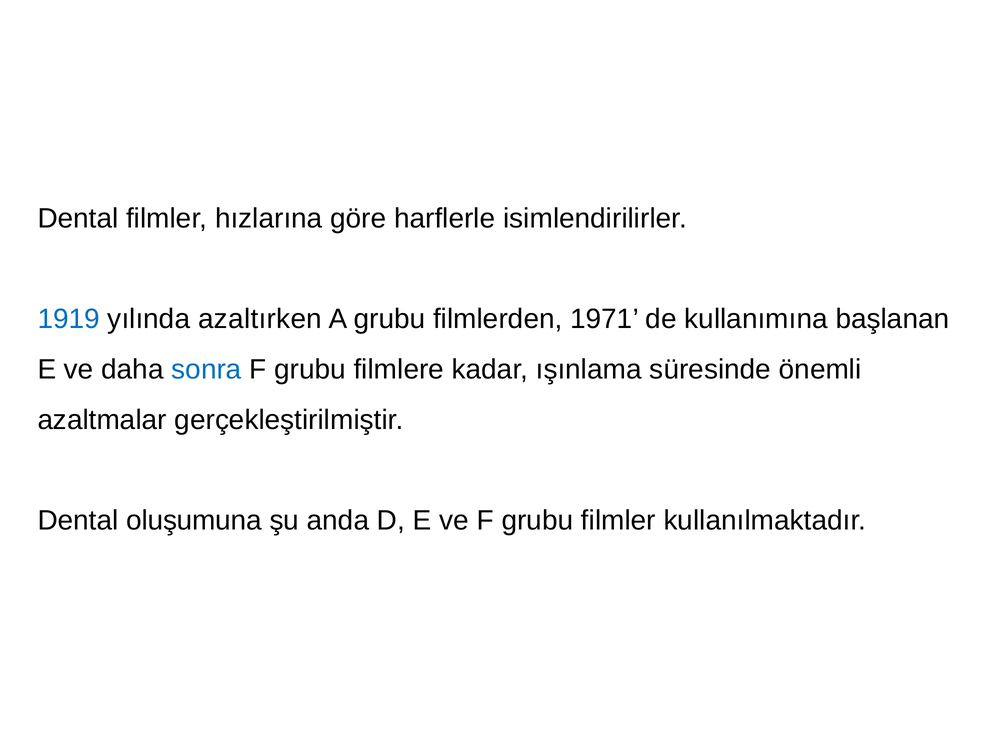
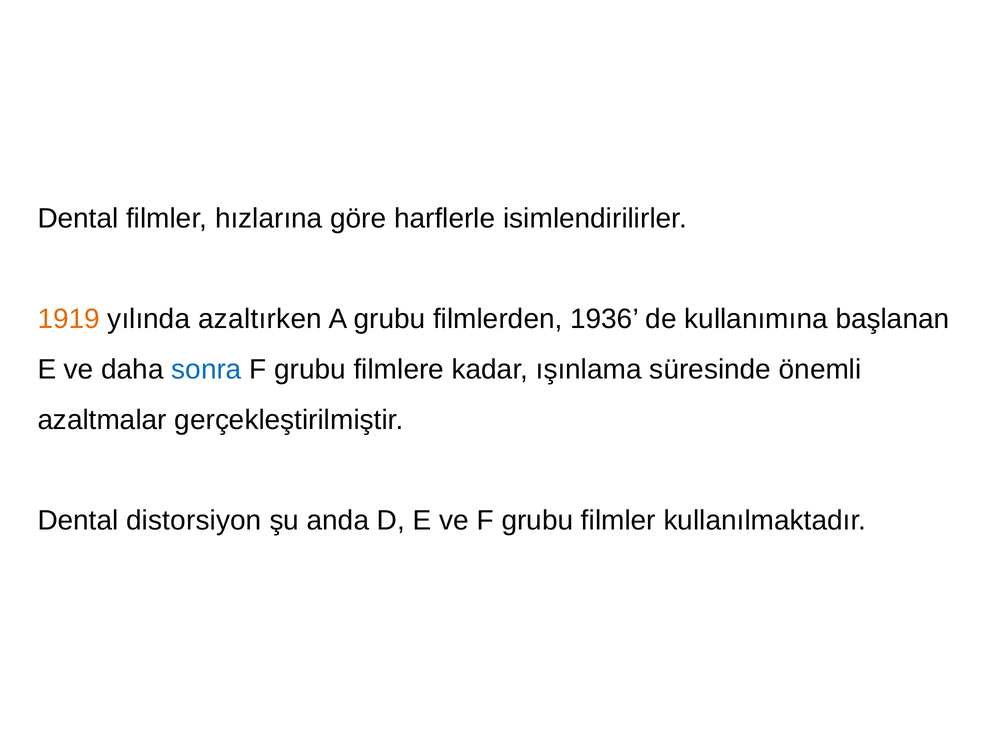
1919 colour: blue -> orange (69, 319)
1971: 1971 -> 1936 (604, 319)
oluşumuna: oluşumuna -> distorsiyon (194, 521)
